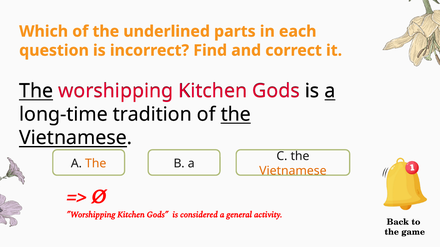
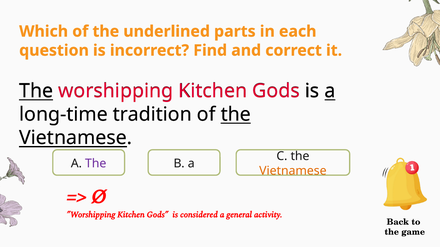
The colour: orange -> purple (96, 164)
